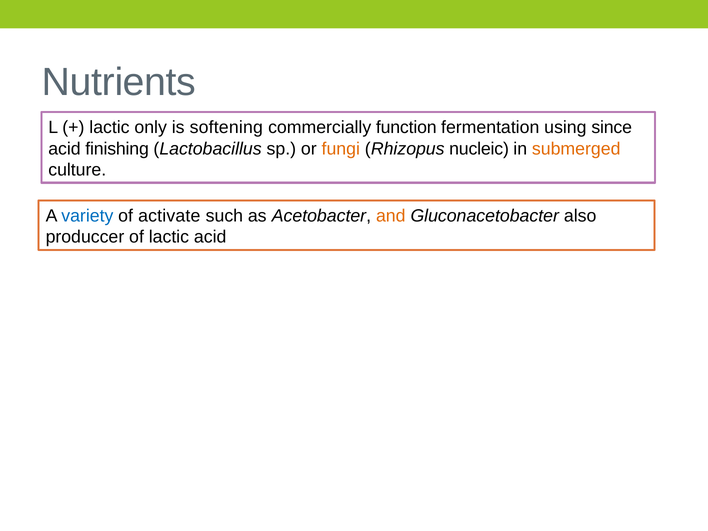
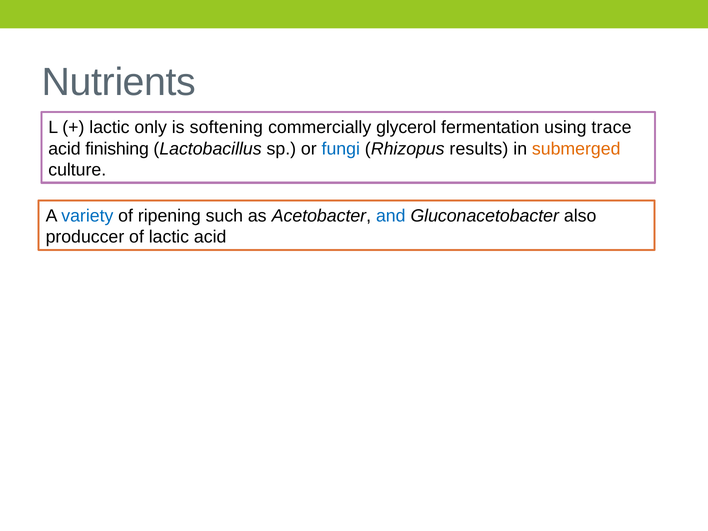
function: function -> glycerol (406, 127)
since: since -> trace (612, 127)
fungi colour: orange -> blue (341, 149)
nucleic: nucleic -> results (479, 149)
activate: activate -> ripening (169, 216)
and colour: orange -> blue (391, 216)
